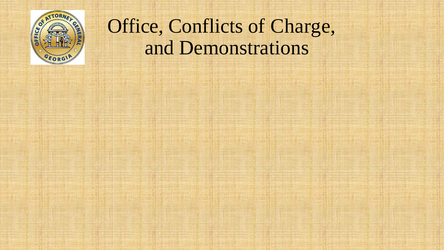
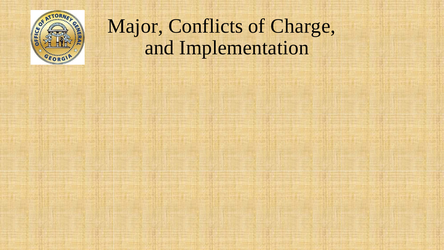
Office: Office -> Major (135, 26)
Demonstrations: Demonstrations -> Implementation (244, 48)
